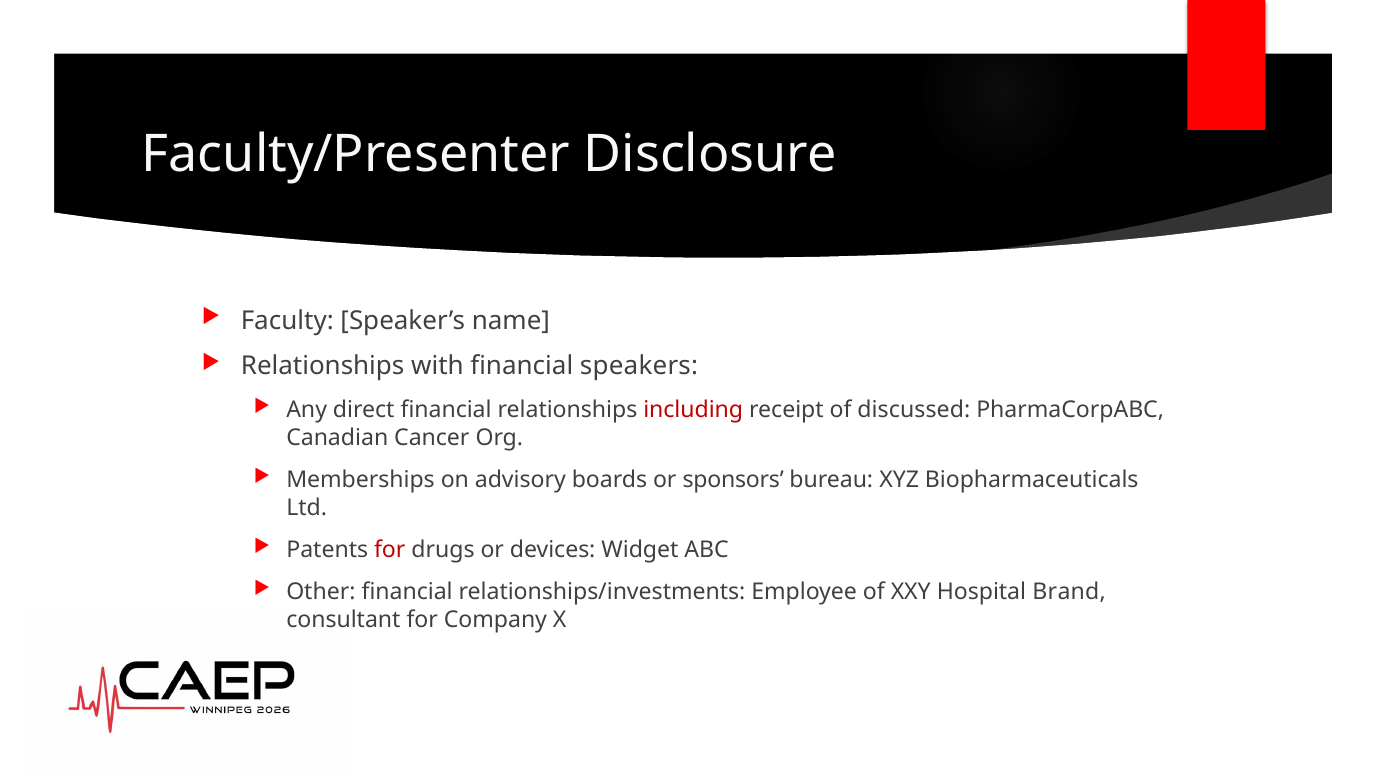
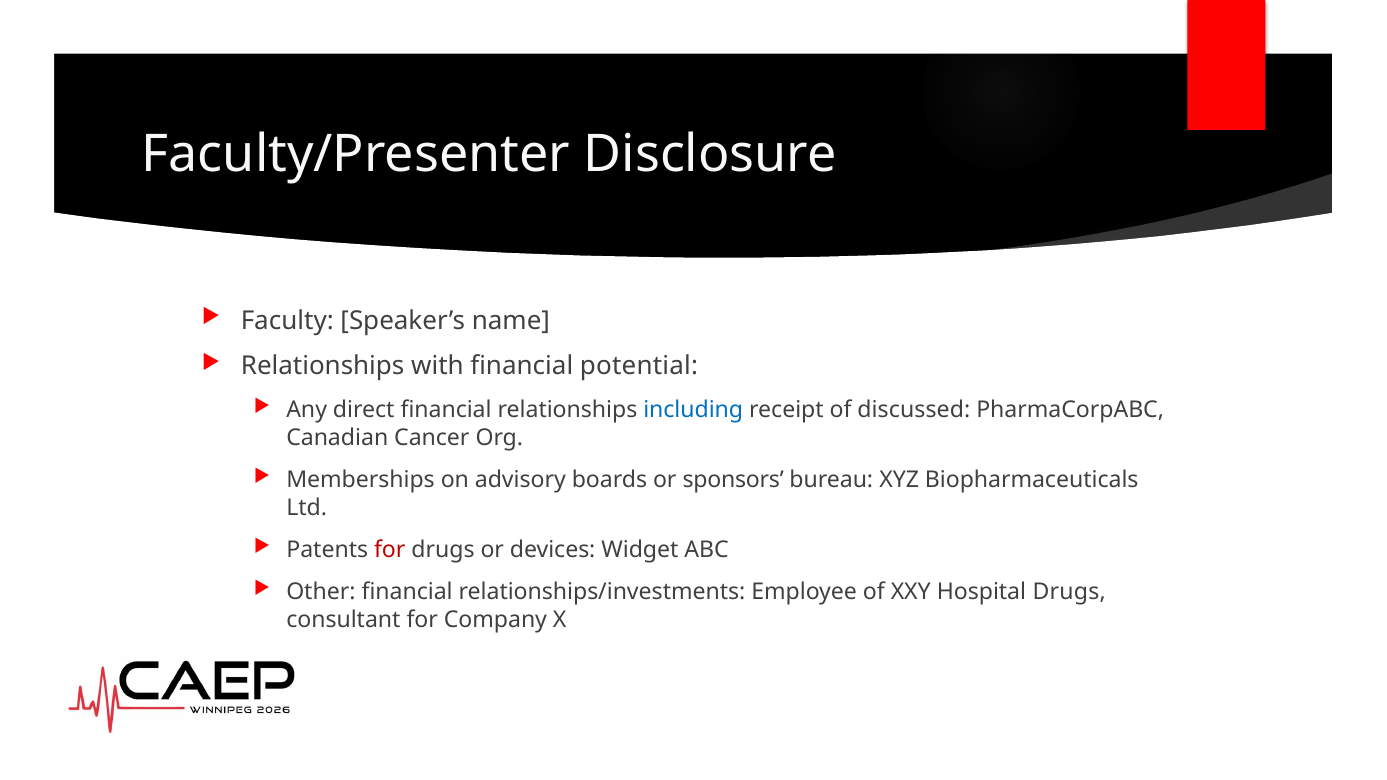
speakers: speakers -> potential (639, 366)
including colour: red -> blue (693, 410)
Hospital Brand: Brand -> Drugs (1069, 592)
